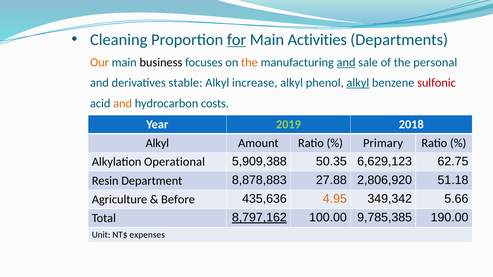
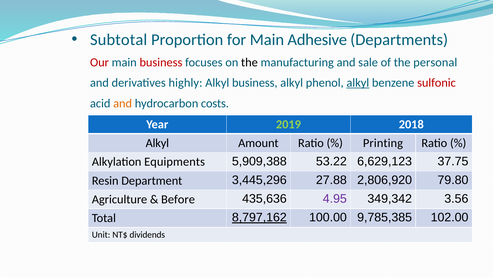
Cleaning: Cleaning -> Subtotal (119, 40)
for underline: present -> none (237, 40)
Activities: Activities -> Adhesive (317, 40)
Our colour: orange -> red (99, 62)
business colour: black -> red (161, 62)
the colour: orange -> black (249, 62)
and underline: present -> none (346, 62)
stable: stable -> highly (185, 83)
Alkyl increase: increase -> business (255, 83)
Primary: Primary -> Printing (383, 143)
Operational: Operational -> Equipments (175, 162)
50.35: 50.35 -> 53.22 (331, 162)
62.75: 62.75 -> 37.75 (453, 162)
8,878,883: 8,878,883 -> 3,445,296 (259, 180)
51.18: 51.18 -> 79.80 (453, 180)
4.95 colour: orange -> purple (335, 199)
5.66: 5.66 -> 3.56 (456, 199)
190.00: 190.00 -> 102.00 (450, 218)
expenses: expenses -> dividends (147, 235)
